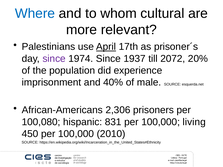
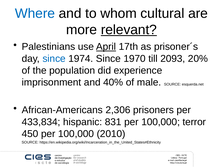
relevant underline: none -> present (129, 30)
since colour: purple -> blue (54, 59)
1937: 1937 -> 1970 (135, 59)
2072: 2072 -> 2093 (173, 59)
100,080: 100,080 -> 433,834 (41, 122)
living: living -> terror (194, 122)
